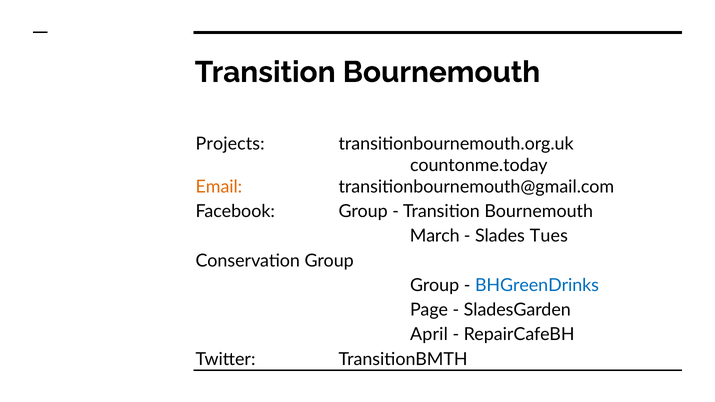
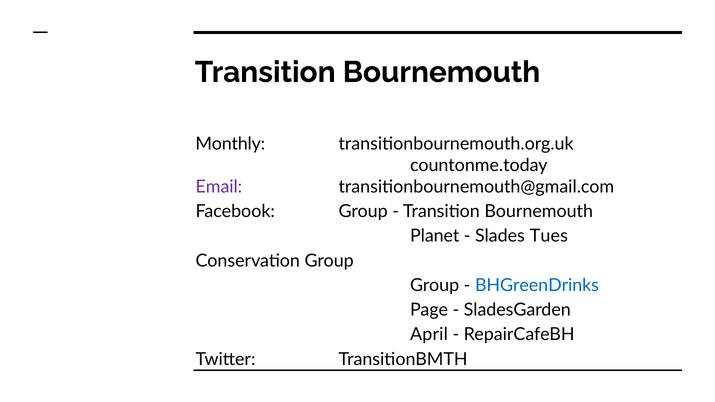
Projects: Projects -> Monthly (230, 144)
Email colour: orange -> purple (219, 187)
March: March -> Planet (435, 236)
